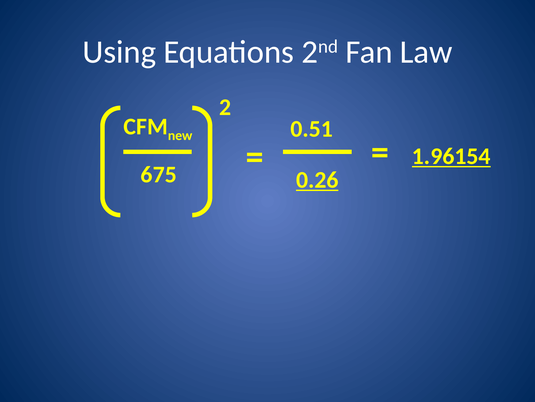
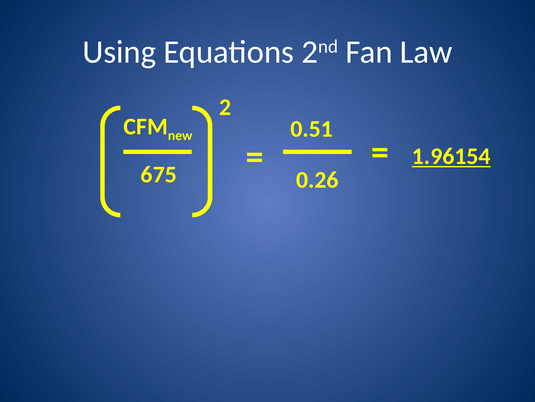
0.26 underline: present -> none (317, 180)
